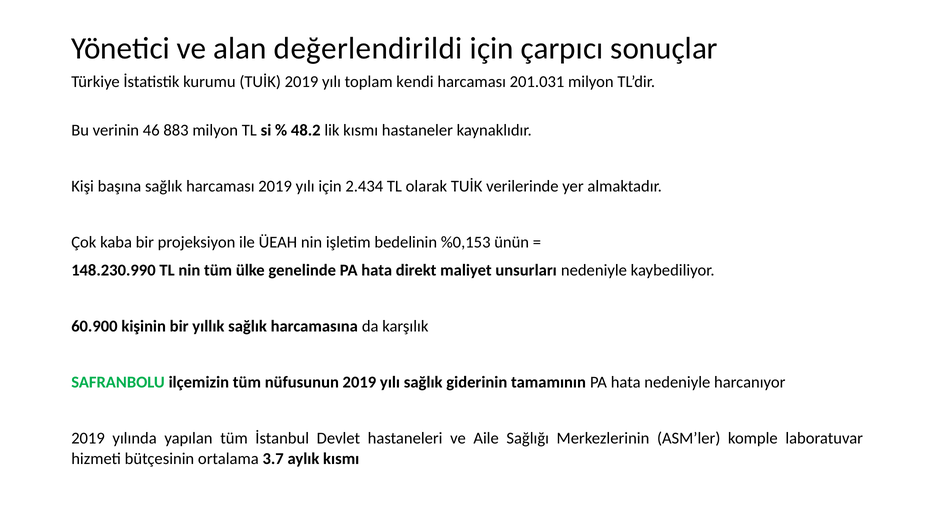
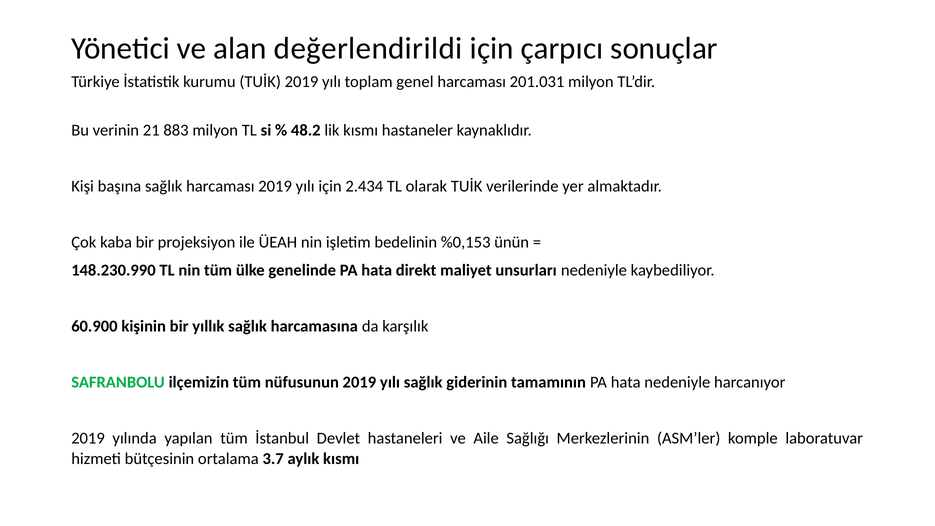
kendi: kendi -> genel (415, 82)
46: 46 -> 21 (151, 130)
